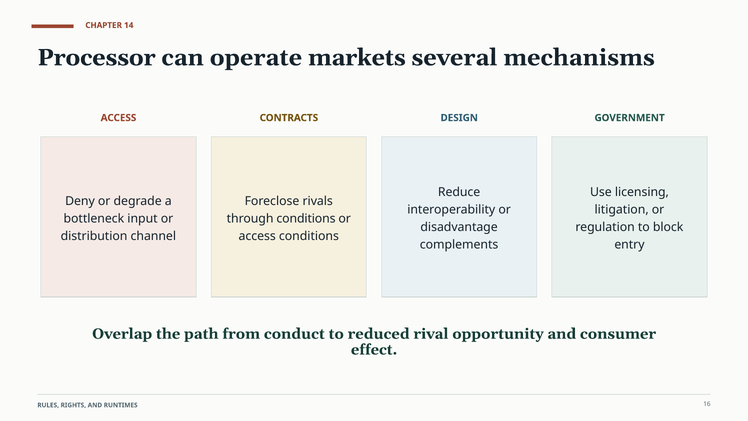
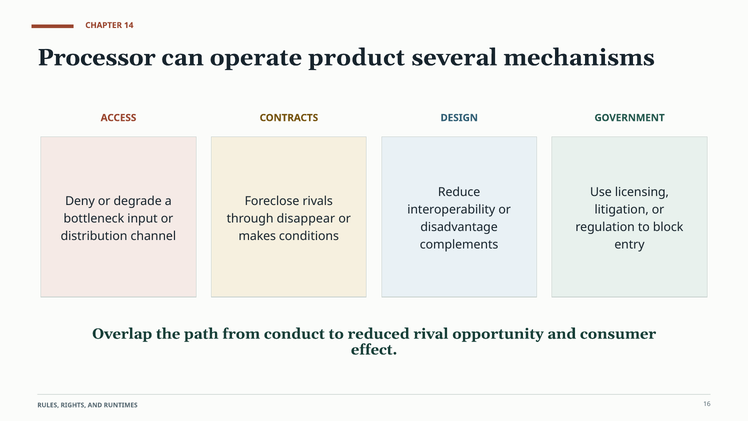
markets: markets -> product (357, 58)
through conditions: conditions -> disappear (306, 218)
access: access -> makes (257, 236)
